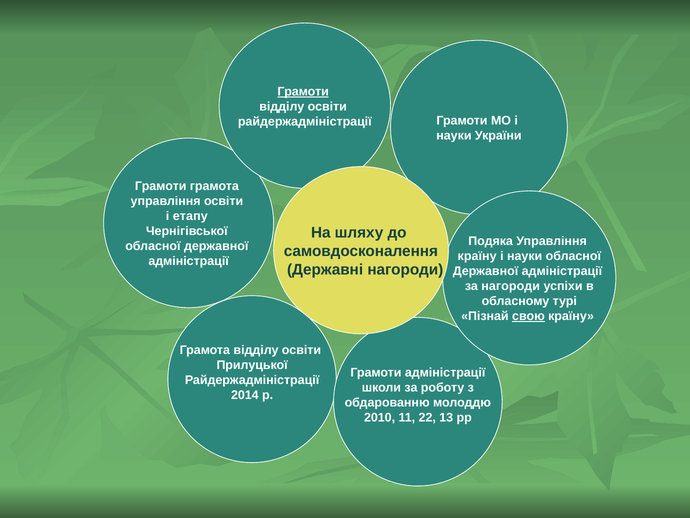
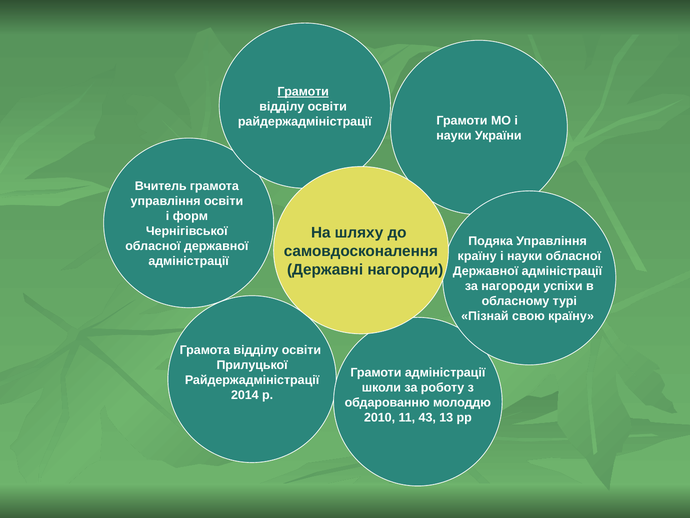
Грамоти: Грамоти -> Вчитель (161, 186)
етапу: етапу -> форм (190, 216)
свою underline: present -> none (528, 316)
22: 22 -> 43 (427, 417)
